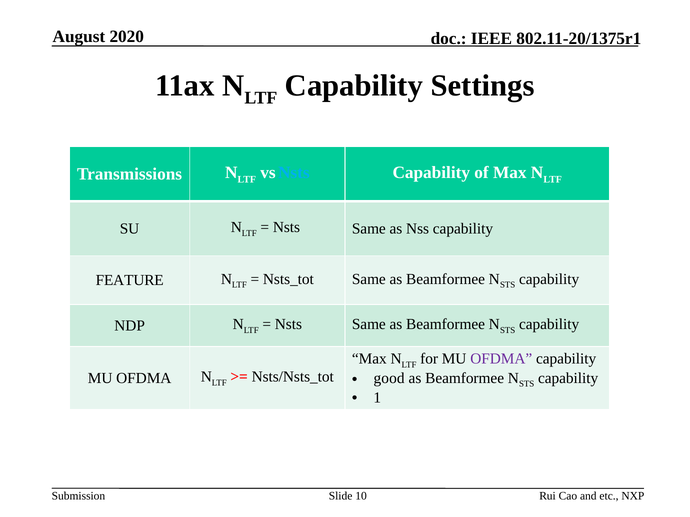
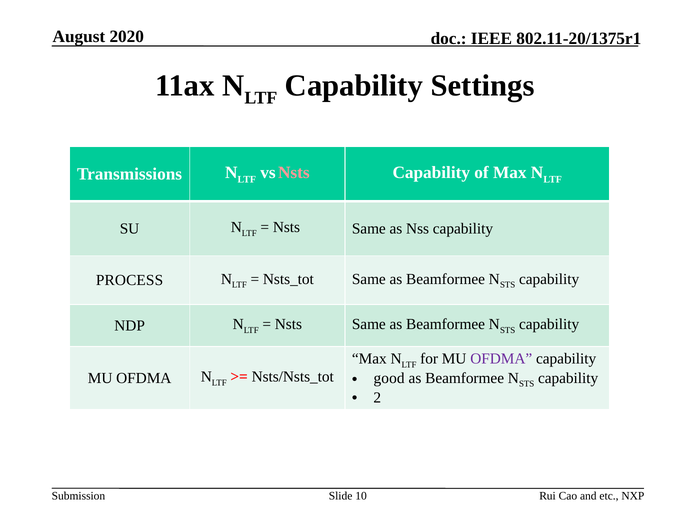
Nsts colour: light blue -> pink (294, 173)
FEATURE: FEATURE -> PROCESS (130, 280)
1: 1 -> 2 (377, 398)
